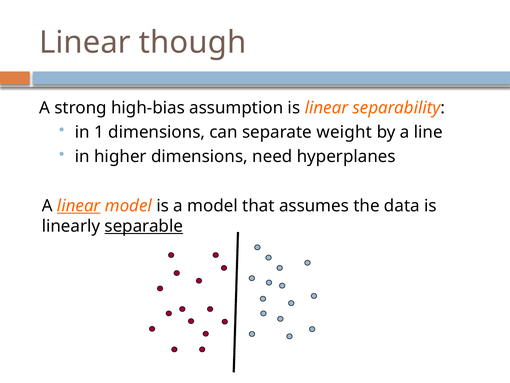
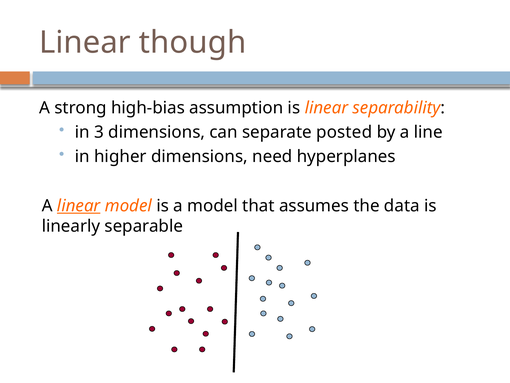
1: 1 -> 3 (99, 132)
weight: weight -> posted (344, 132)
separable underline: present -> none (144, 226)
